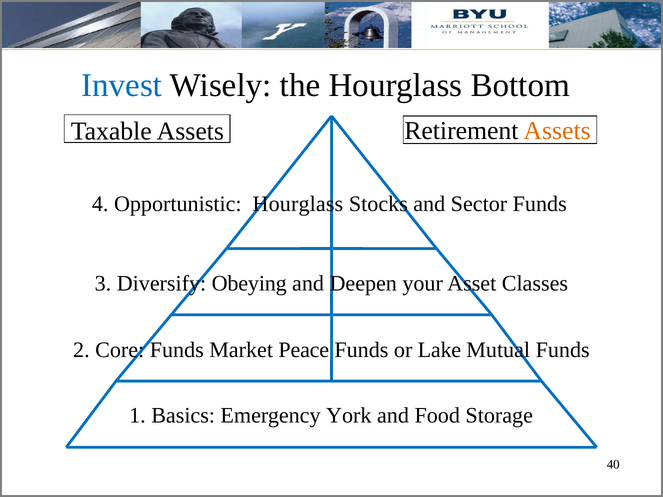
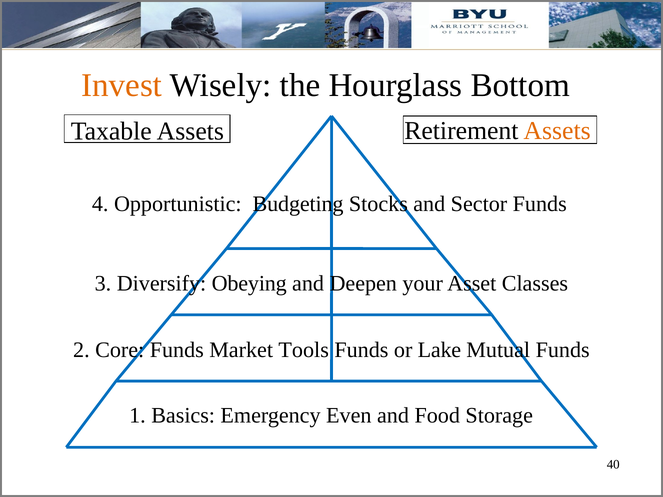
Invest colour: blue -> orange (122, 85)
Opportunistic Hourglass: Hourglass -> Budgeting (298, 204)
Peace: Peace -> Tools (304, 350)
York: York -> Even (349, 416)
